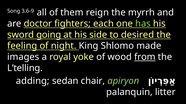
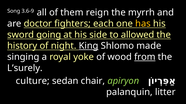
has colour: light green -> yellow (143, 24)
desired: desired -> allowed (138, 35)
feeling: feeling -> history (22, 46)
King underline: none -> present (89, 46)
images: images -> singing (23, 57)
L’telling: L’telling -> L’surely (25, 68)
adding: adding -> culture (33, 81)
